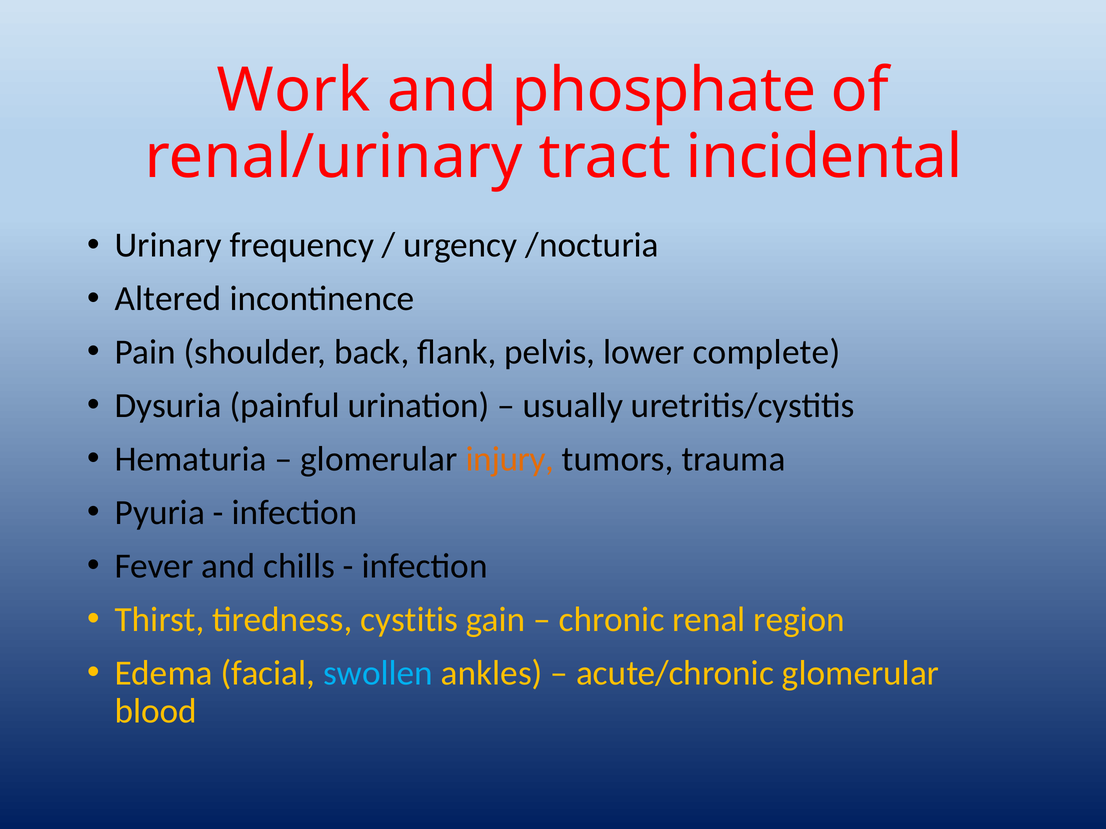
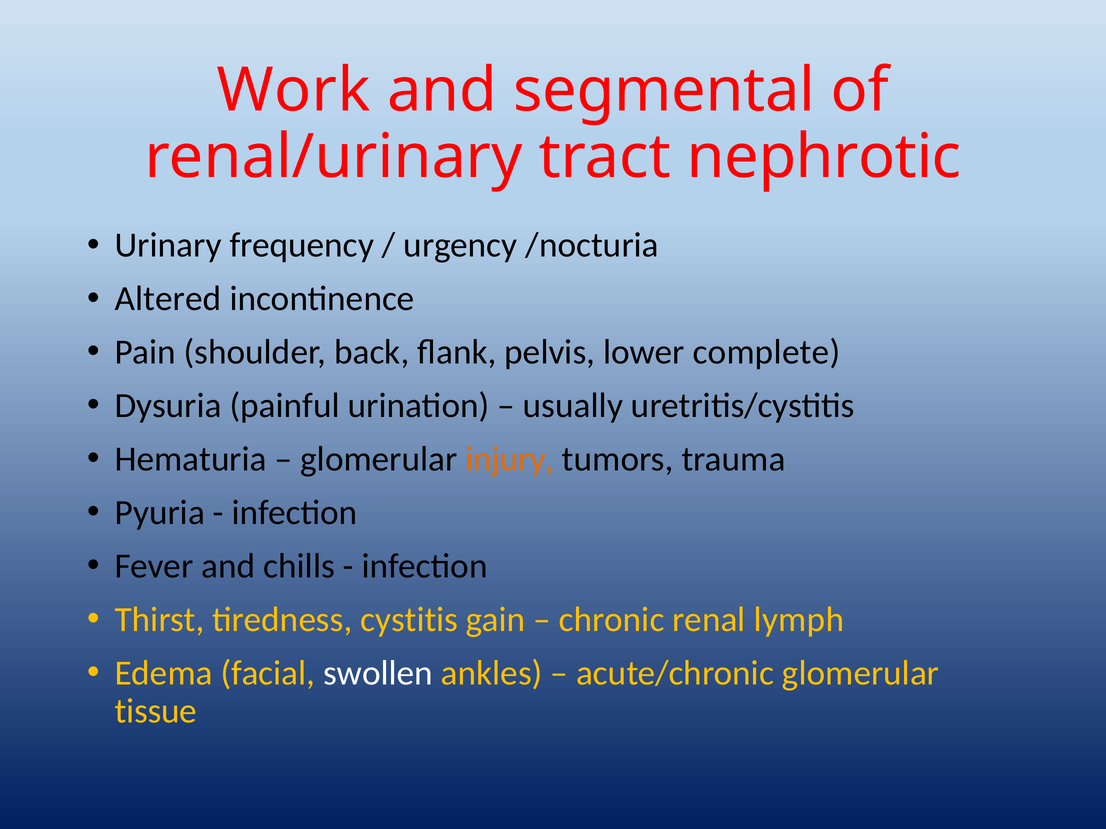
phosphate: phosphate -> segmental (664, 91)
incidental: incidental -> nephrotic (824, 157)
region: region -> lymph (799, 620)
swollen colour: light blue -> white (378, 673)
blood: blood -> tissue (156, 711)
